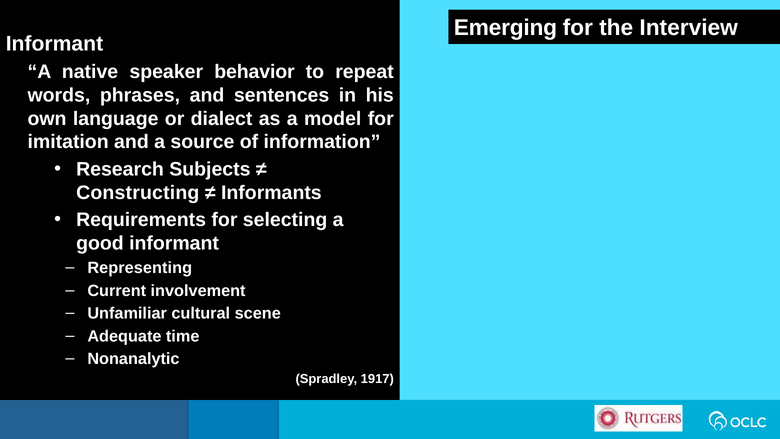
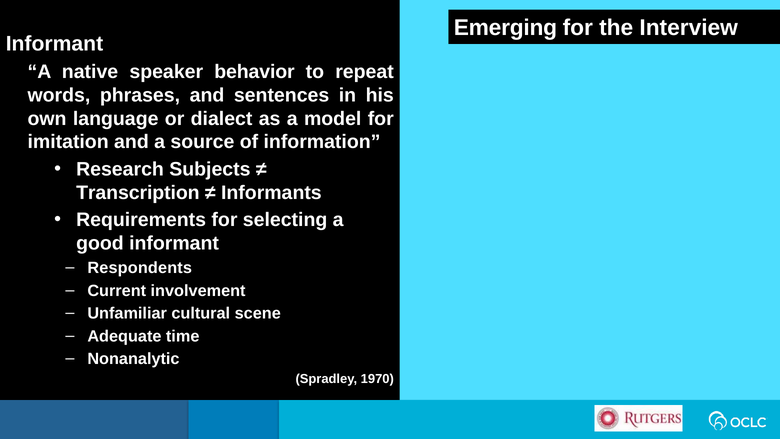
Constructing: Constructing -> Transcription (138, 193)
Representing: Representing -> Respondents (140, 268)
1917: 1917 -> 1970 (377, 379)
